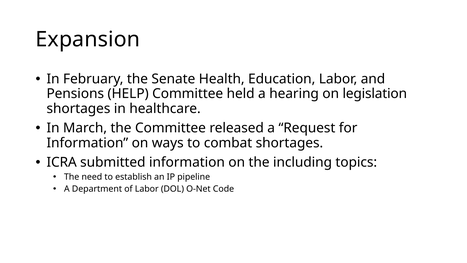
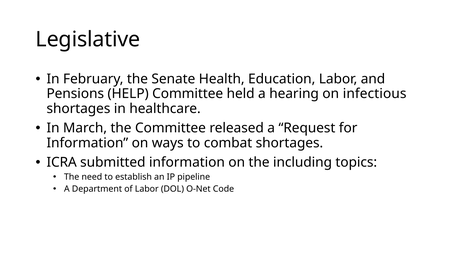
Expansion: Expansion -> Legislative (88, 39)
legislation: legislation -> infectious (375, 94)
